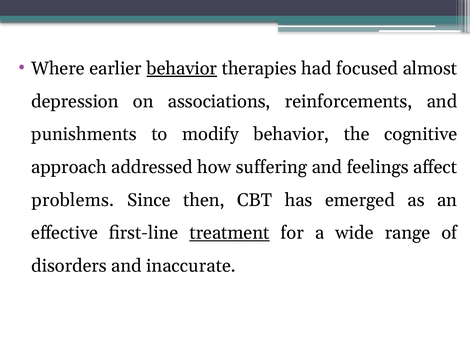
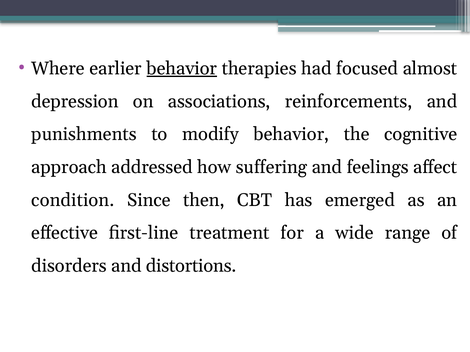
problems: problems -> condition (73, 200)
treatment underline: present -> none (229, 233)
inaccurate: inaccurate -> distortions (191, 266)
